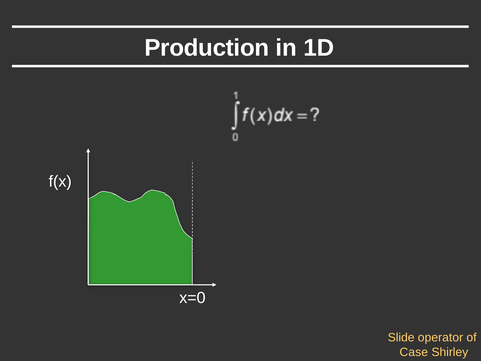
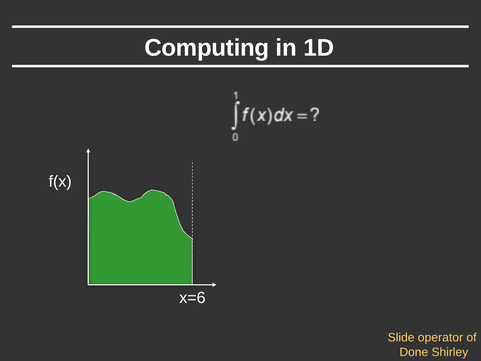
Production: Production -> Computing (207, 48)
x=0: x=0 -> x=6 (192, 298)
Case: Case -> Done (414, 352)
